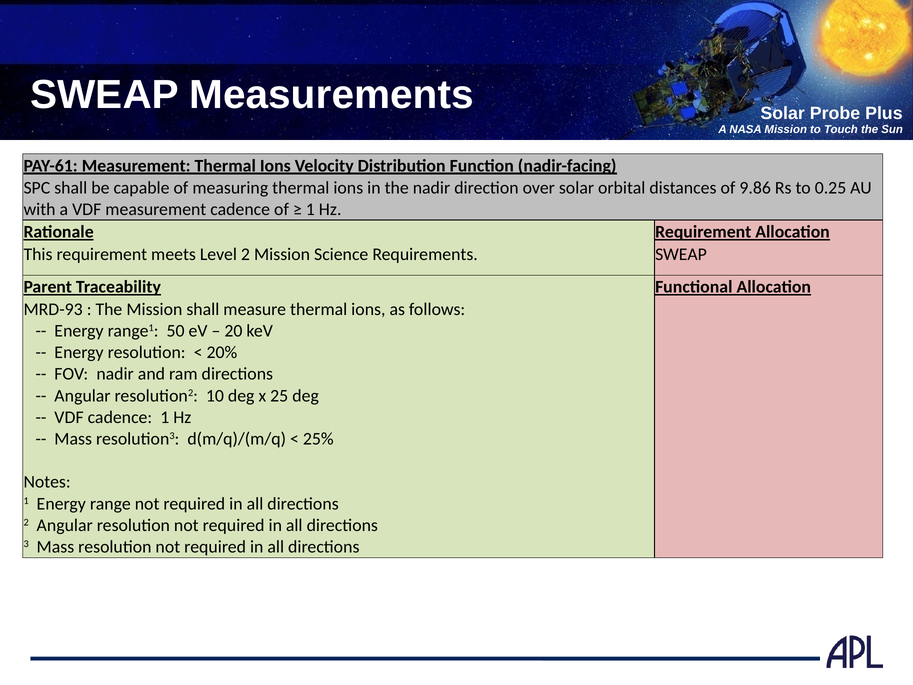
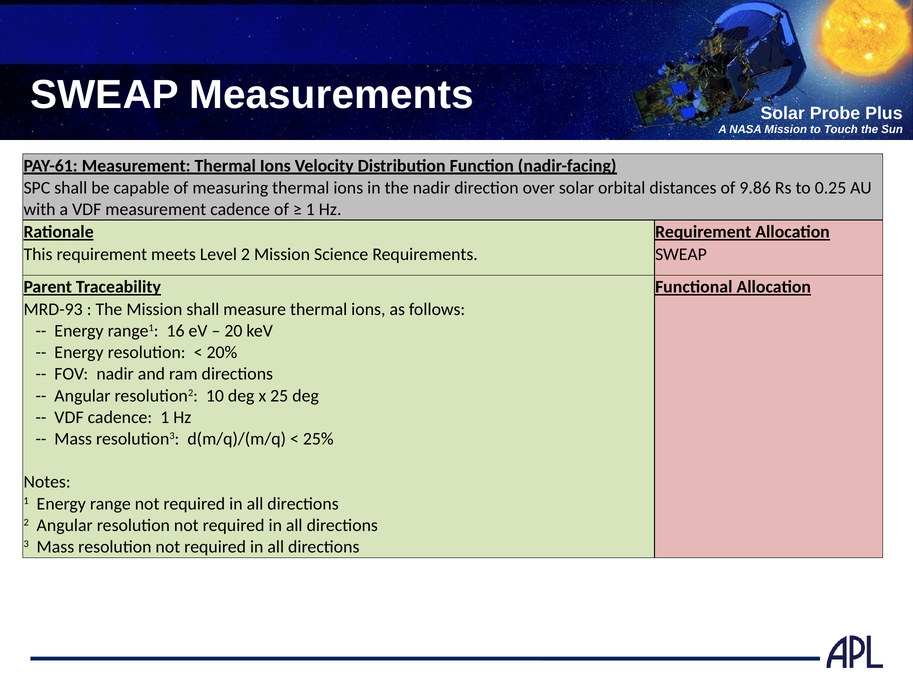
50: 50 -> 16 (176, 331)
